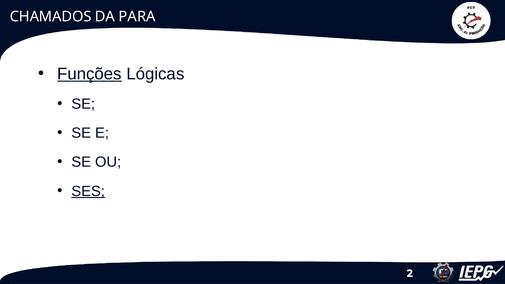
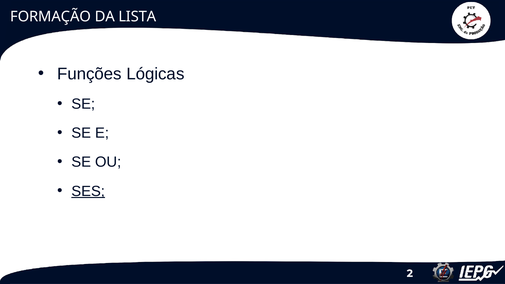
CHAMADOS: CHAMADOS -> FORMAÇÃO (51, 17)
PARA: PARA -> LISTA (137, 17)
Funções underline: present -> none (89, 74)
